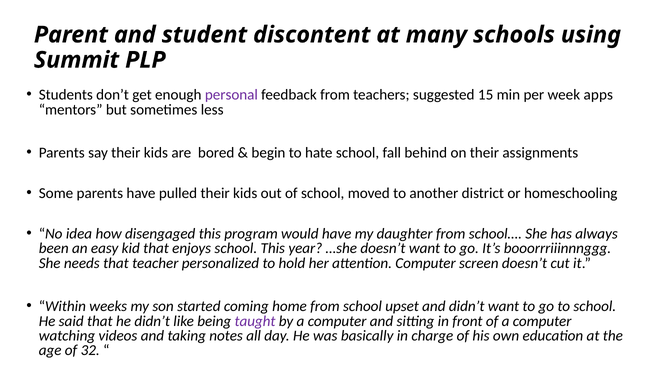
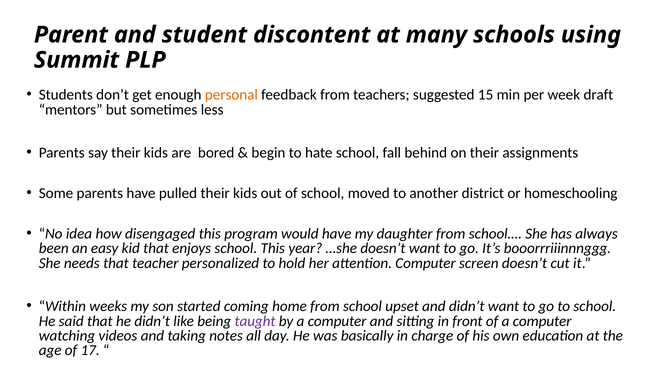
personal colour: purple -> orange (231, 95)
apps: apps -> draft (598, 95)
32: 32 -> 17 (90, 351)
